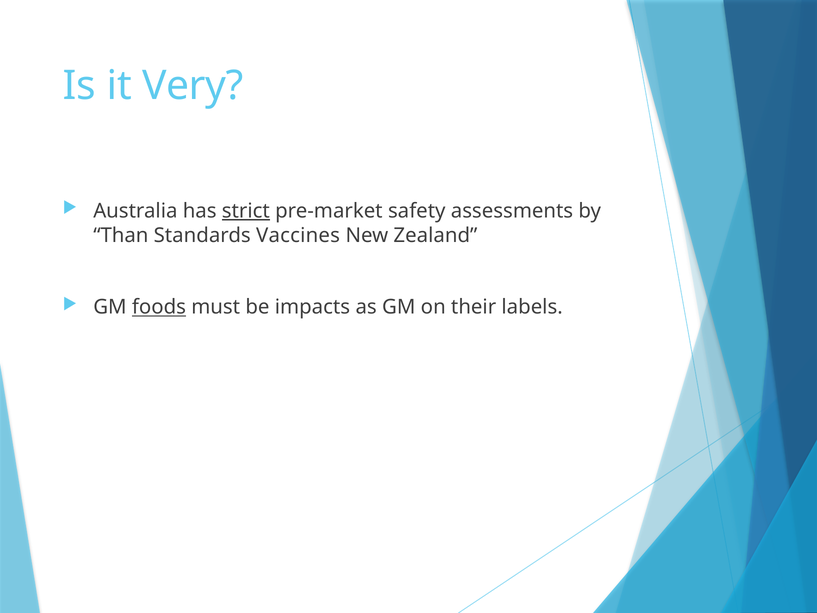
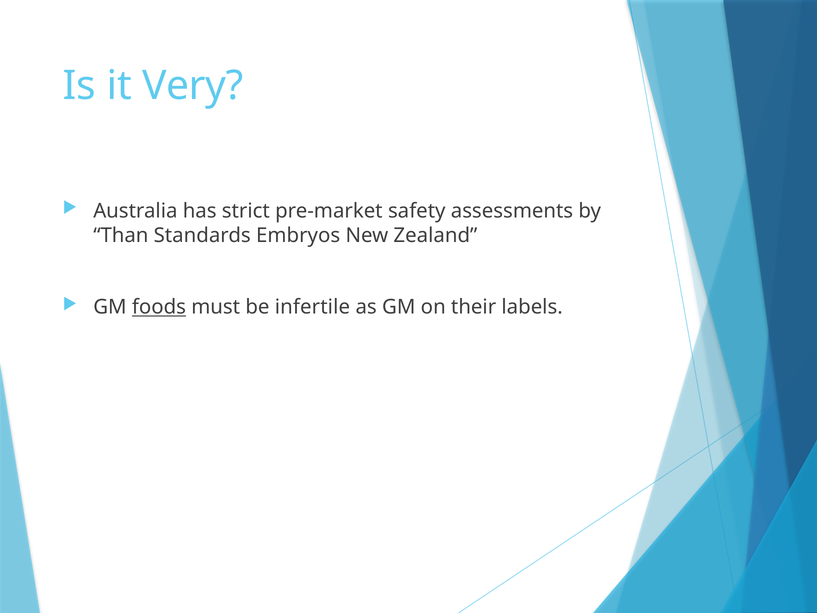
strict underline: present -> none (246, 211)
Vaccines: Vaccines -> Embryos (298, 235)
impacts: impacts -> infertile (312, 307)
